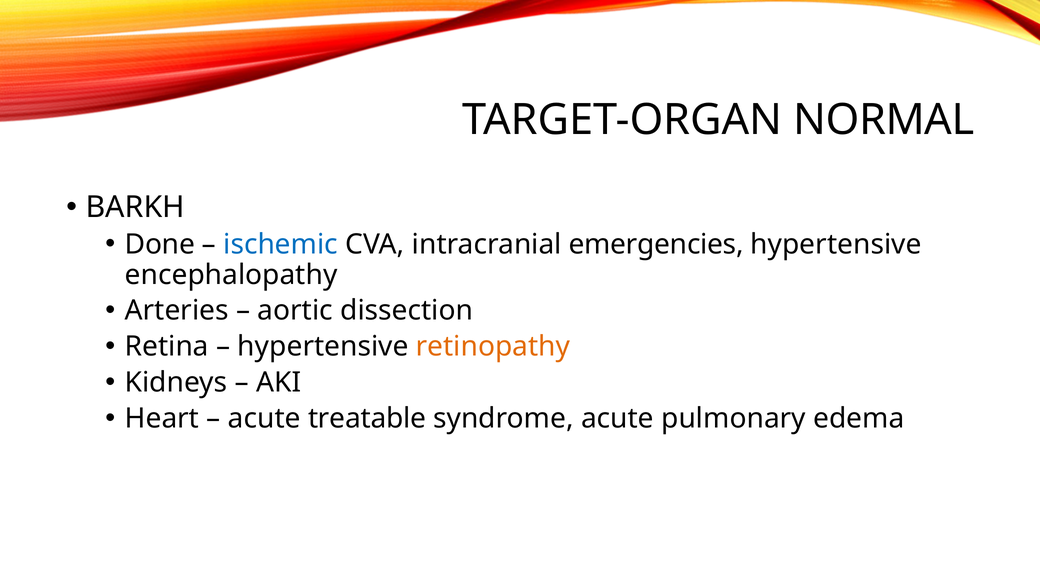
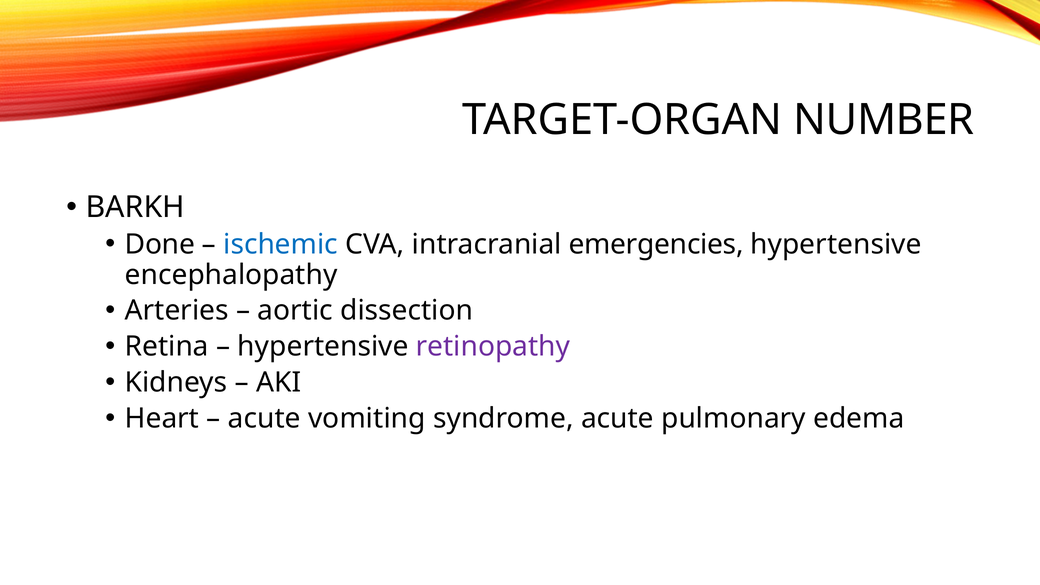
NORMAL: NORMAL -> NUMBER (884, 120)
retinopathy colour: orange -> purple (493, 347)
treatable: treatable -> vomiting (367, 418)
